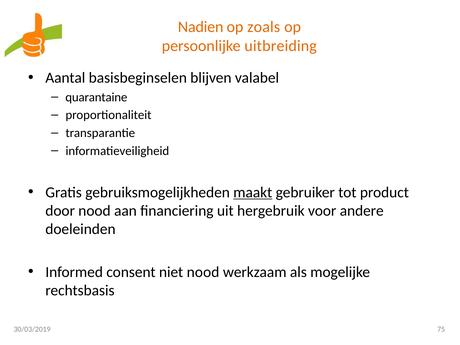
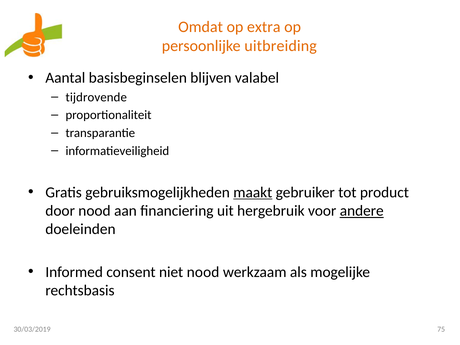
Nadien: Nadien -> Omdat (201, 27)
zoals: zoals -> extra (264, 27)
quarantaine: quarantaine -> tijdrovende (96, 97)
andere underline: none -> present (362, 211)
